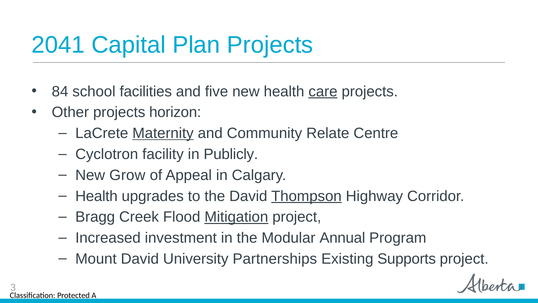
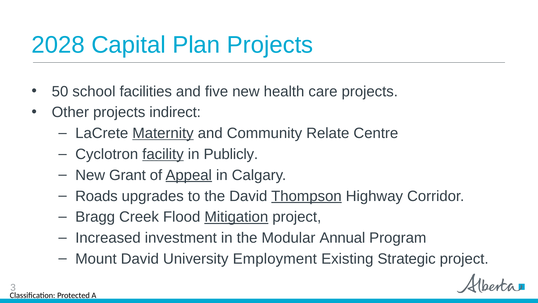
2041: 2041 -> 2028 (58, 45)
84: 84 -> 50 (60, 91)
care underline: present -> none (323, 91)
horizon: horizon -> indirect (175, 112)
facility underline: none -> present (163, 154)
Grow: Grow -> Grant (127, 175)
Appeal underline: none -> present (189, 175)
Health: Health -> Roads (96, 196)
Partnerships: Partnerships -> Employment (275, 259)
Supports: Supports -> Strategic (407, 259)
